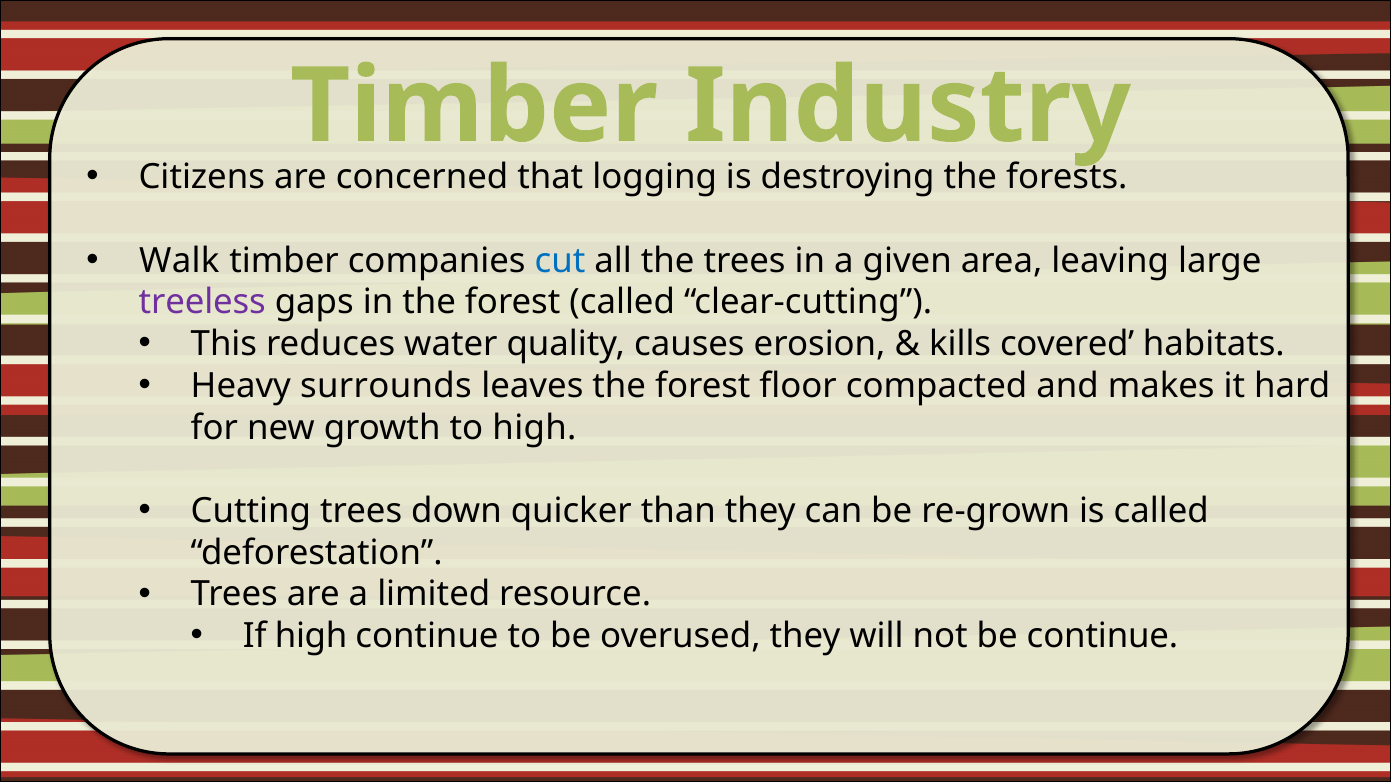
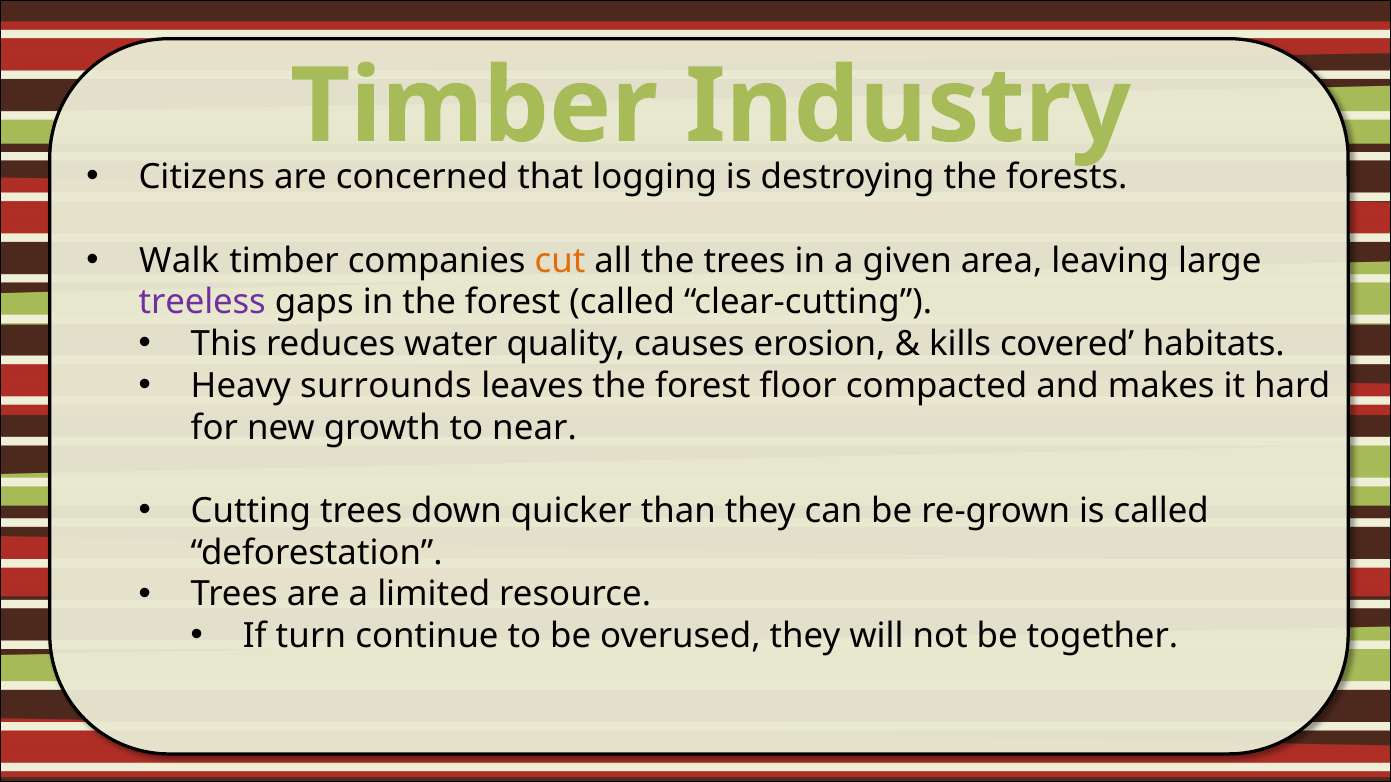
cut colour: blue -> orange (560, 261)
to high: high -> near (535, 428)
If high: high -> turn (311, 637)
be continue: continue -> together (1102, 637)
